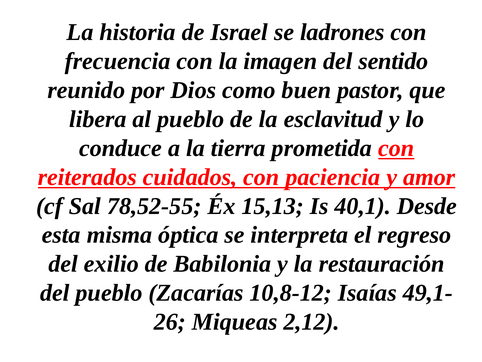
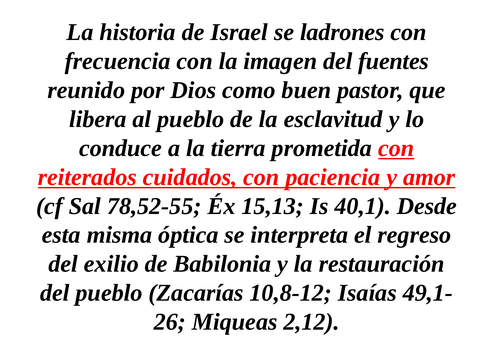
sentido: sentido -> fuentes (393, 61)
